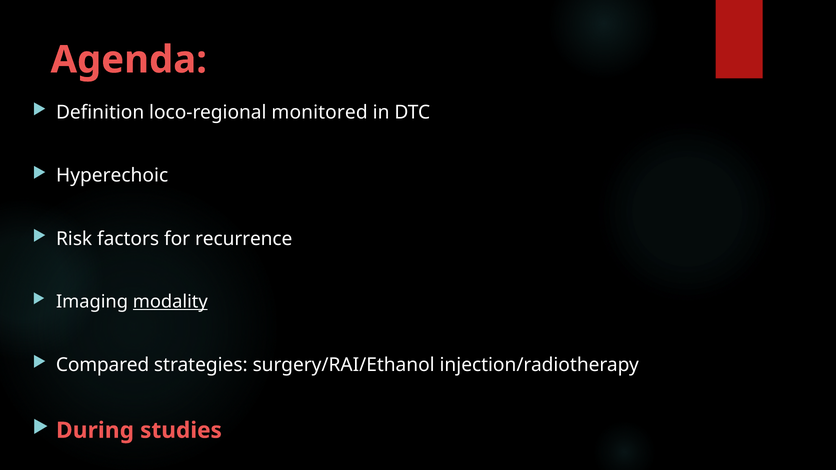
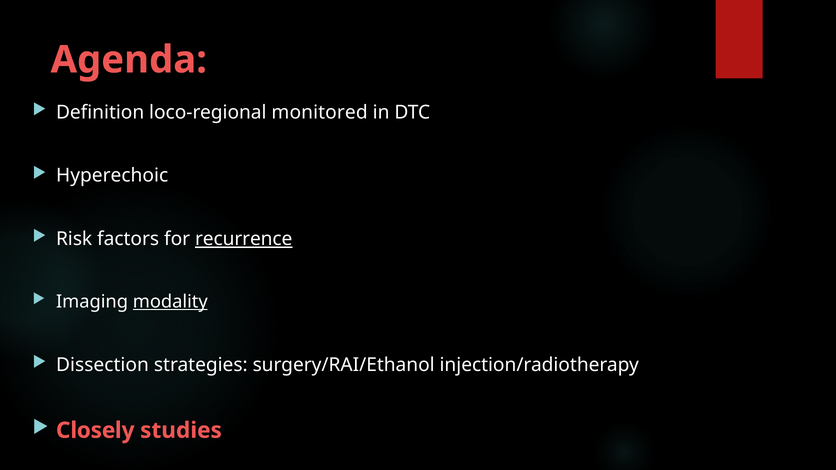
recurrence underline: none -> present (244, 239)
Compared: Compared -> Dissection (102, 365)
During: During -> Closely (95, 431)
